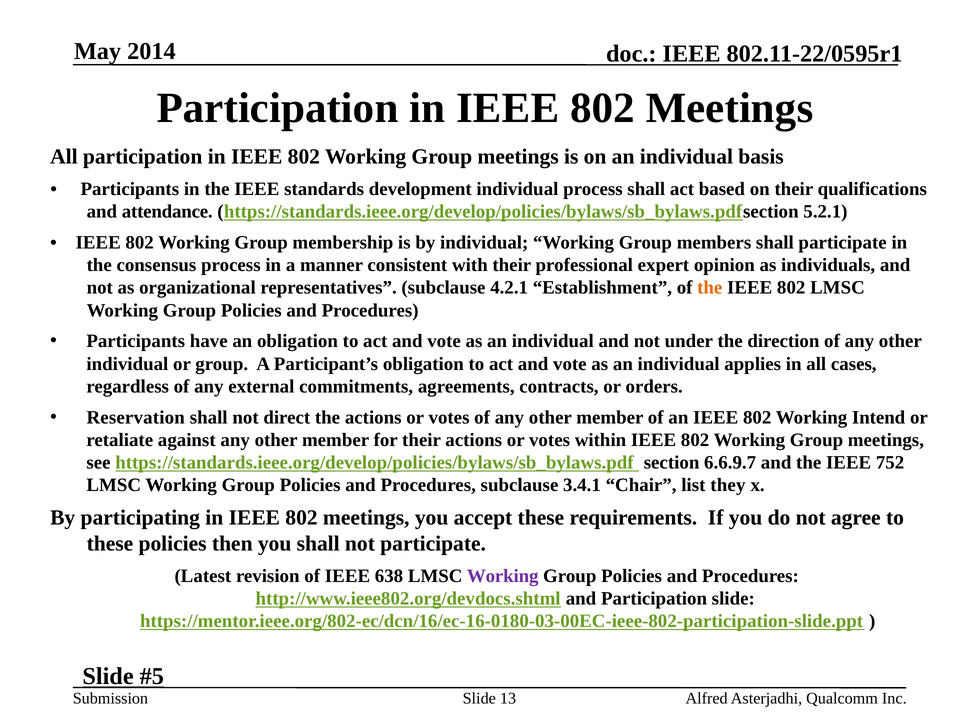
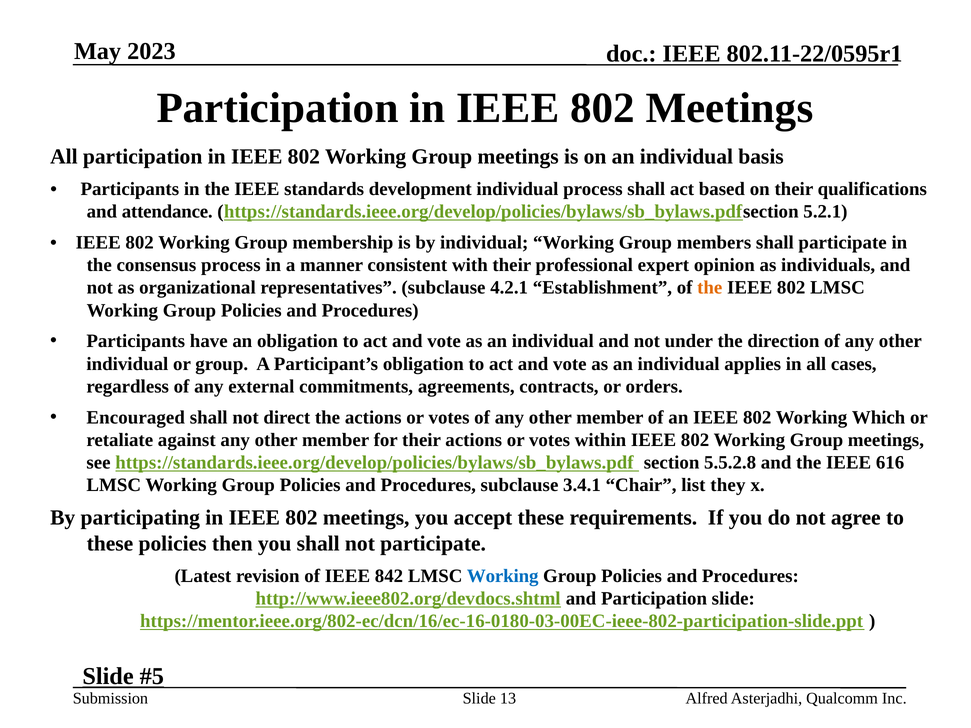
2014: 2014 -> 2023 (151, 51)
Reservation: Reservation -> Encouraged (136, 417)
Intend: Intend -> Which (879, 417)
6.6.9.7: 6.6.9.7 -> 5.5.2.8 (730, 463)
752: 752 -> 616 (890, 463)
638: 638 -> 842 (389, 576)
Working colour: purple -> blue (503, 576)
